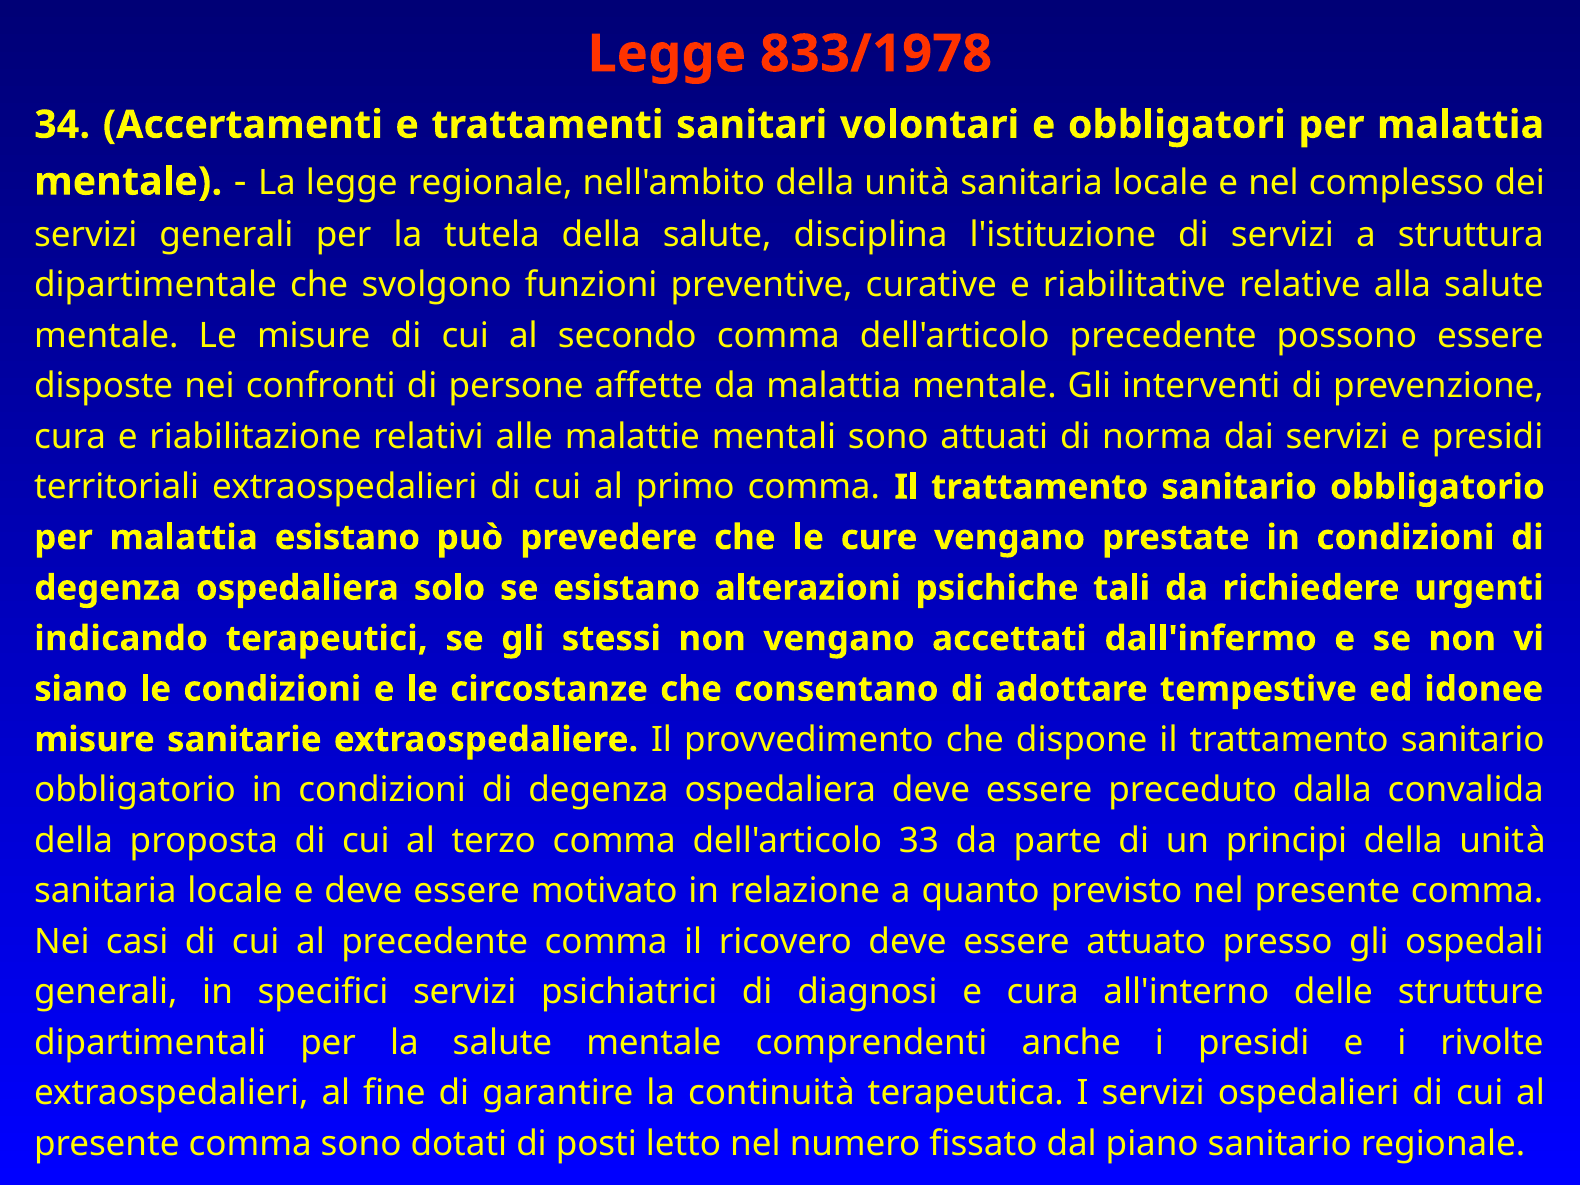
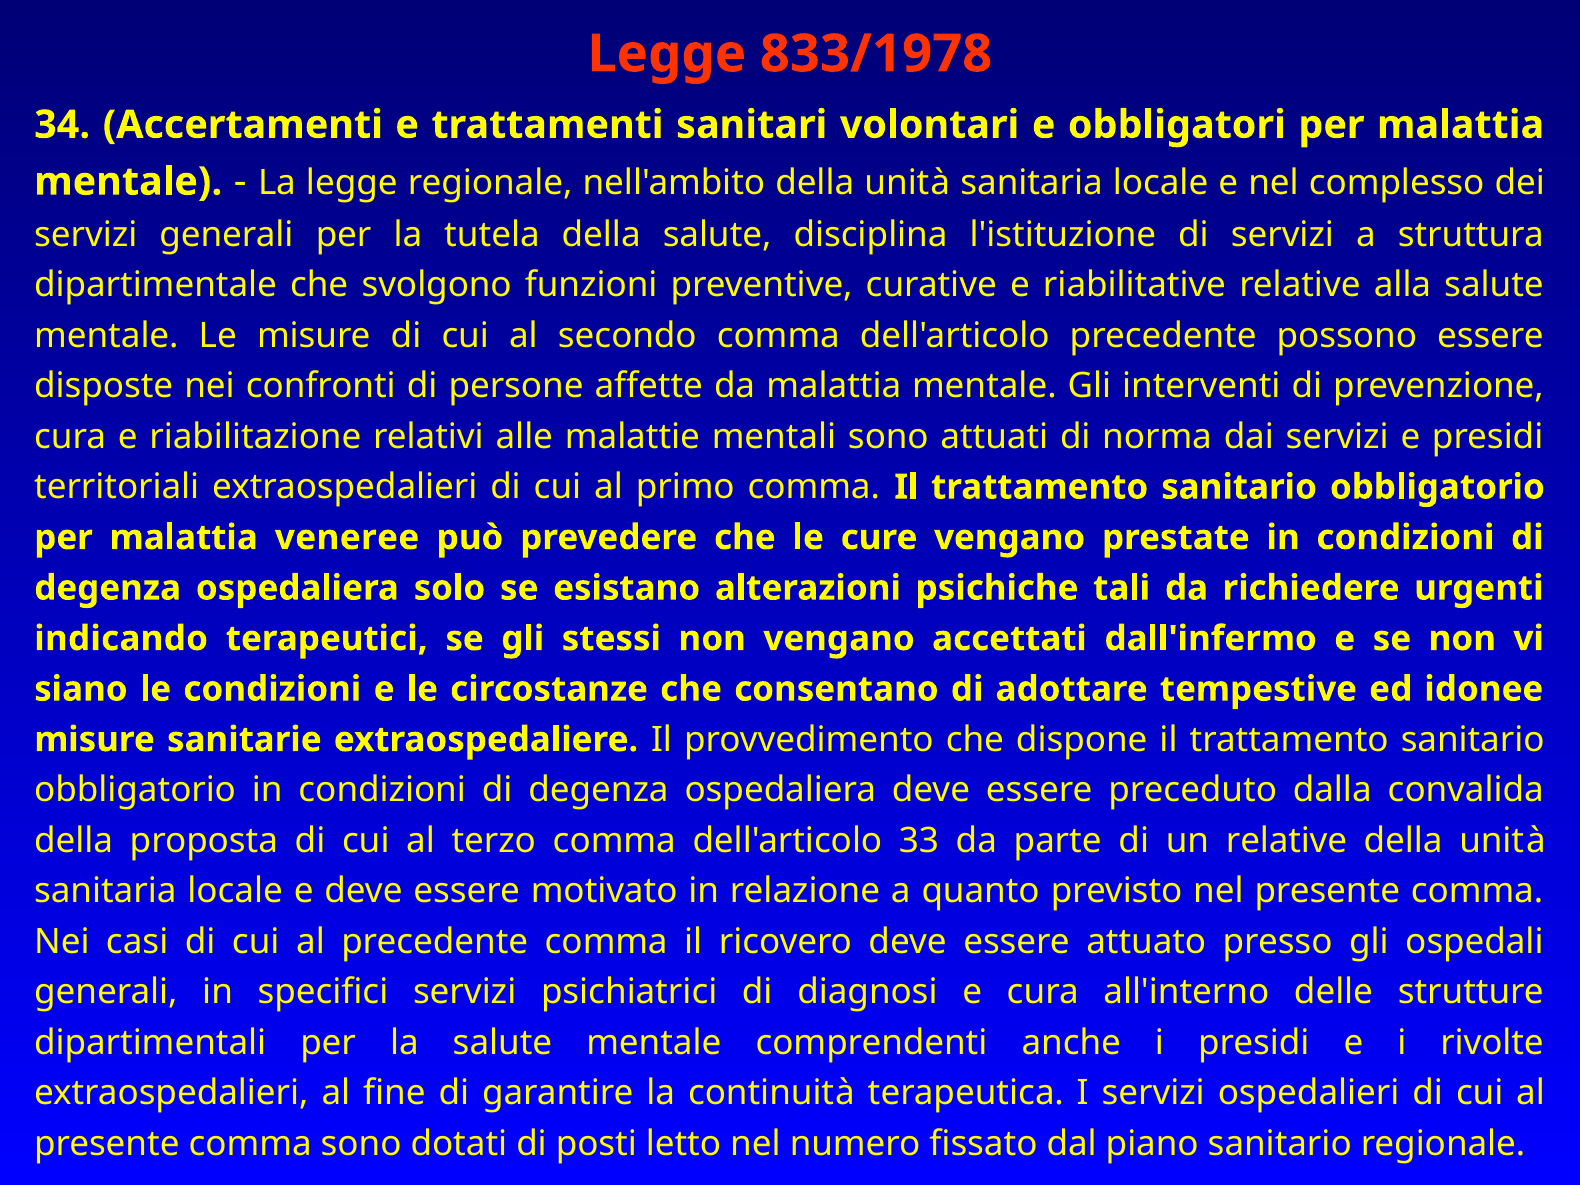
malattia esistano: esistano -> veneree (347, 538)
un principi: principi -> relative (1287, 841)
